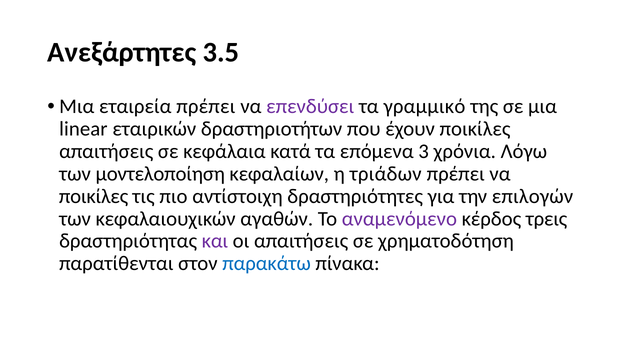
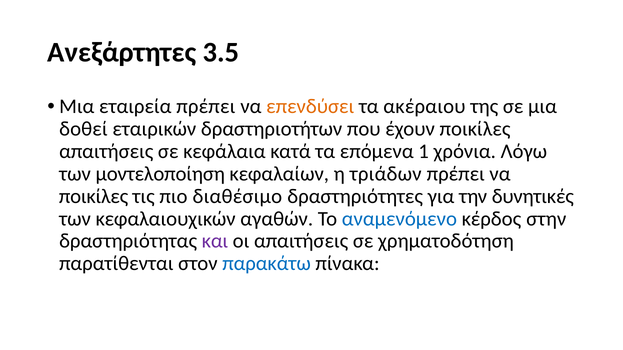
επενδύσει colour: purple -> orange (310, 107)
γραμμικό: γραμμικό -> ακέραιου (424, 107)
linear: linear -> δοθεί (83, 129)
3: 3 -> 1 (424, 152)
αντίστοιχη: αντίστοιχη -> διαθέσιμο (237, 196)
επιλογών: επιλογών -> δυνητικές (533, 196)
αναμενόμενο colour: purple -> blue (399, 219)
τρεις: τρεις -> στην (546, 219)
